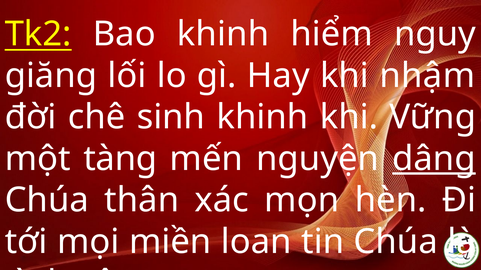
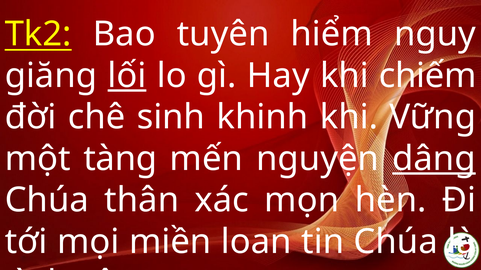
Bao khinh: khinh -> tuyên (223, 34)
lối underline: none -> present (127, 76)
nhậm: nhậm -> chiếm (428, 76)
